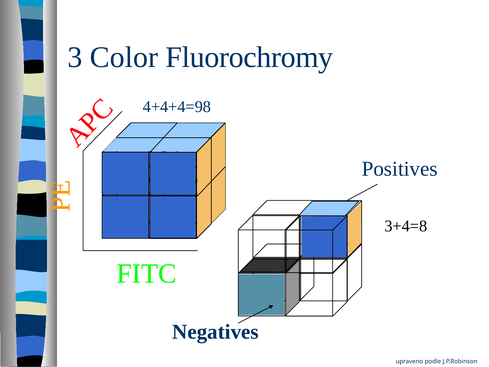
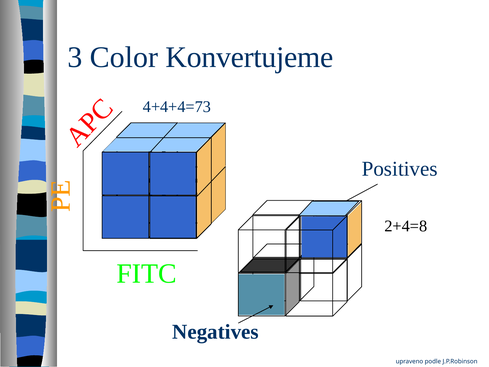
Fluorochromy: Fluorochromy -> Konvertujeme (249, 57)
4+4+4=98: 4+4+4=98 -> 4+4+4=73 (177, 107)
3+4=8: 3+4=8 -> 2+4=8 (406, 226)
